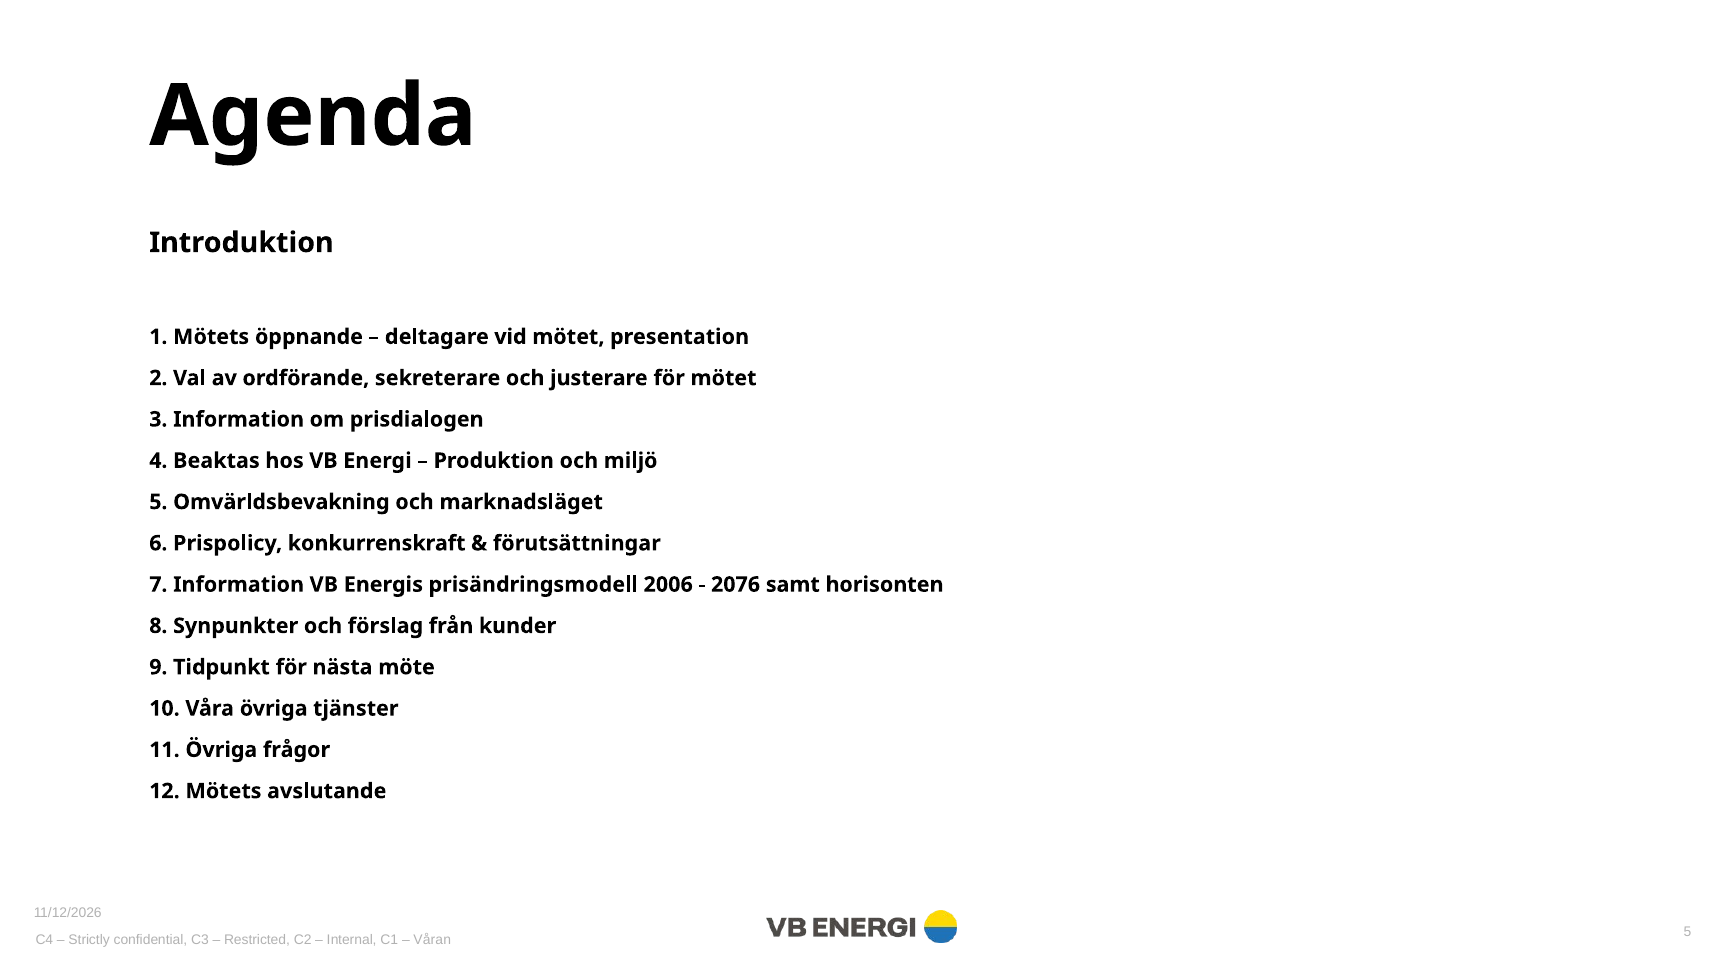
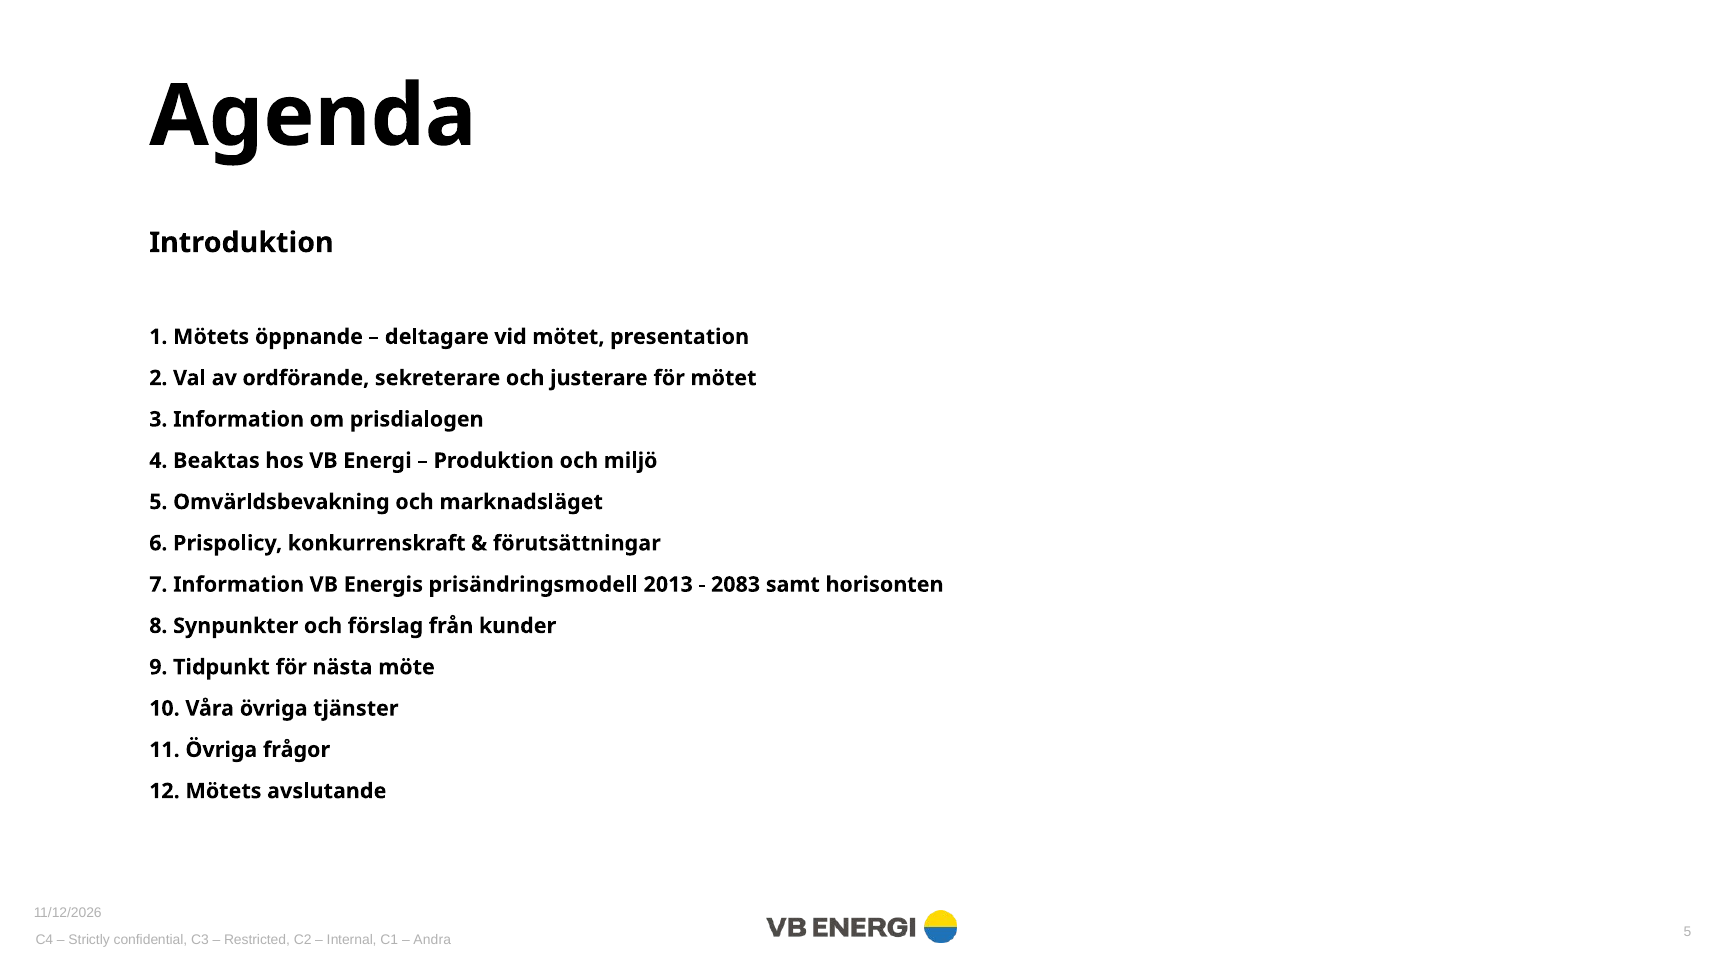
2006: 2006 -> 2013 (668, 585)
2076: 2076 -> 2083 (736, 585)
Våran: Våran -> Andra (432, 941)
